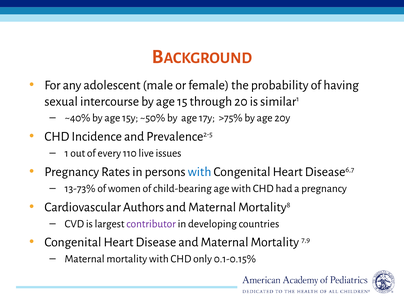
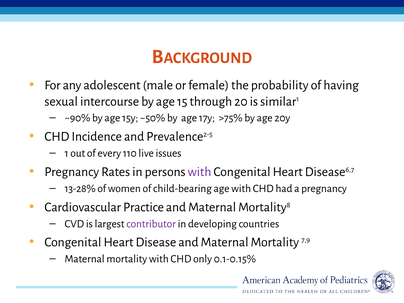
~40%: ~40% -> ~90% (78, 118)
with colour: blue -> purple (200, 172)
13-73%: 13-73% -> 13-28% (80, 188)
Authors: Authors -> Practice (144, 207)
